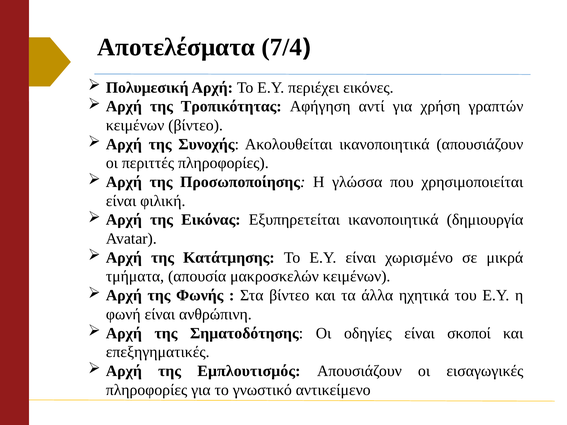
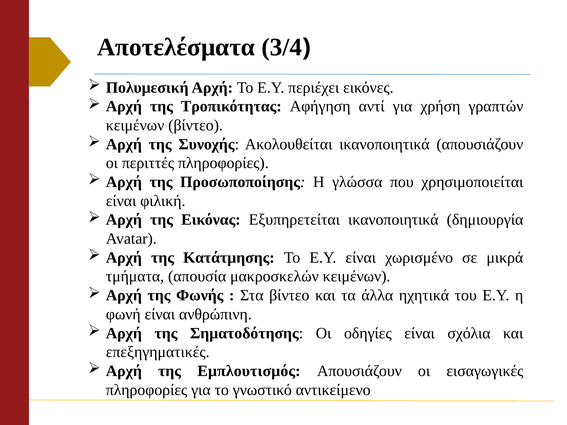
7/4: 7/4 -> 3/4 (282, 47)
σκοποί: σκοποί -> σχόλια (469, 333)
